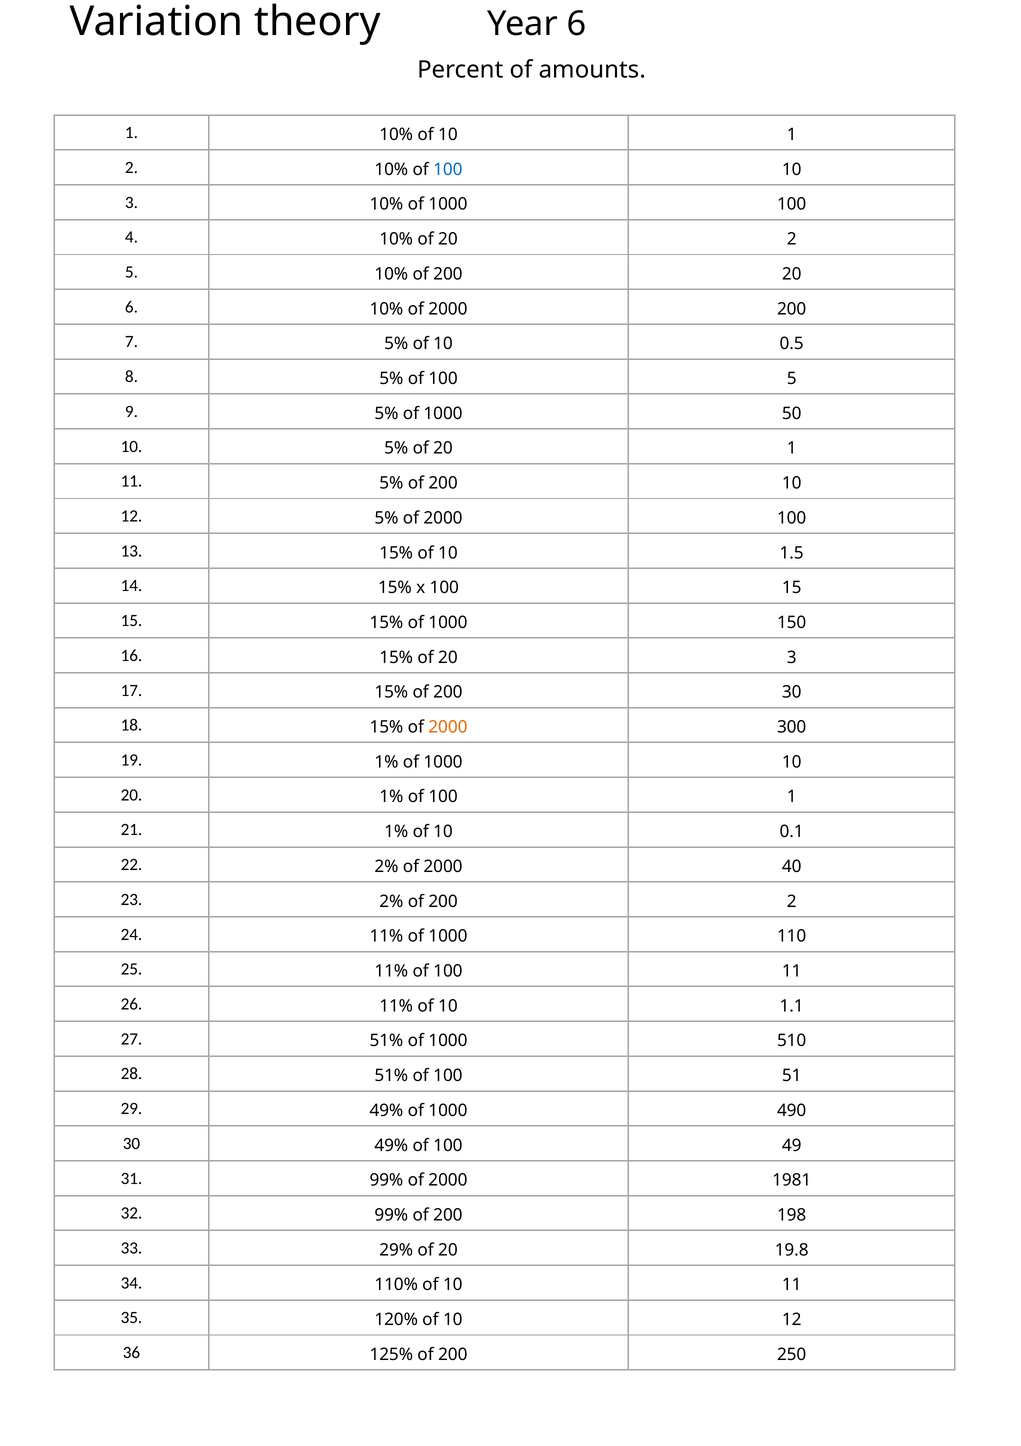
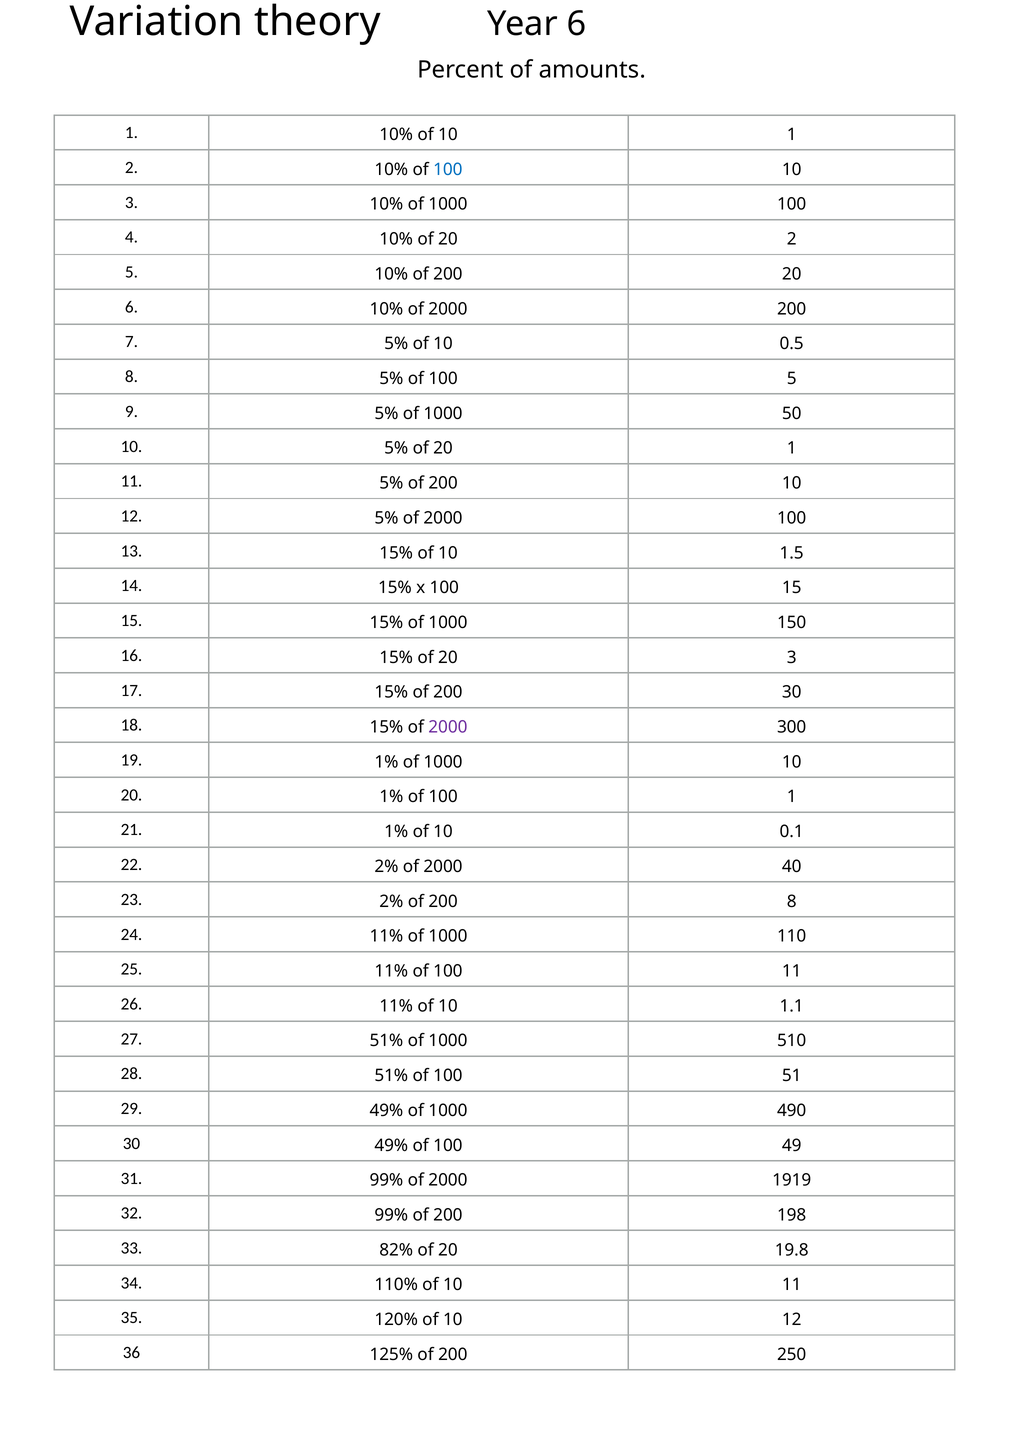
2000 colour: orange -> purple (448, 727)
200 2: 2 -> 8 (792, 901)
1981: 1981 -> 1919 (792, 1179)
29%: 29% -> 82% (396, 1249)
